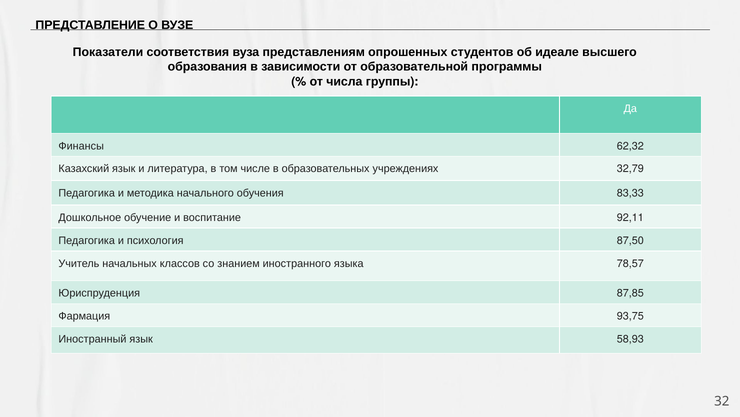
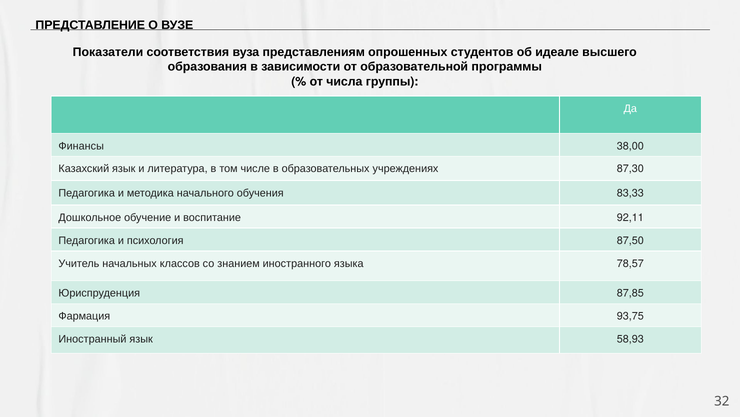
62,32: 62,32 -> 38,00 (630, 146)
32,79: 32,79 -> 87,30 (630, 169)
